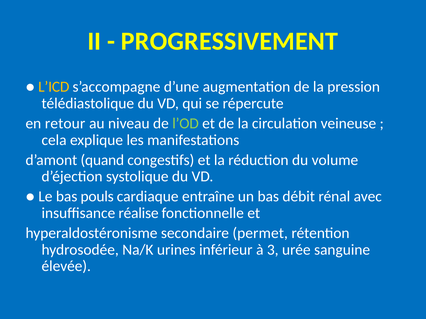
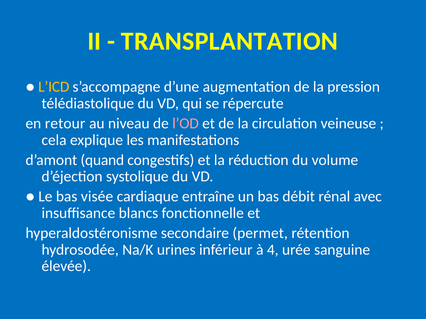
PROGRESSIVEMENT: PROGRESSIVEMENT -> TRANSPLANTATION (229, 41)
l’OD colour: light green -> pink (186, 124)
pouls: pouls -> visée (97, 197)
réalise: réalise -> blancs (138, 213)
3: 3 -> 4 (273, 250)
